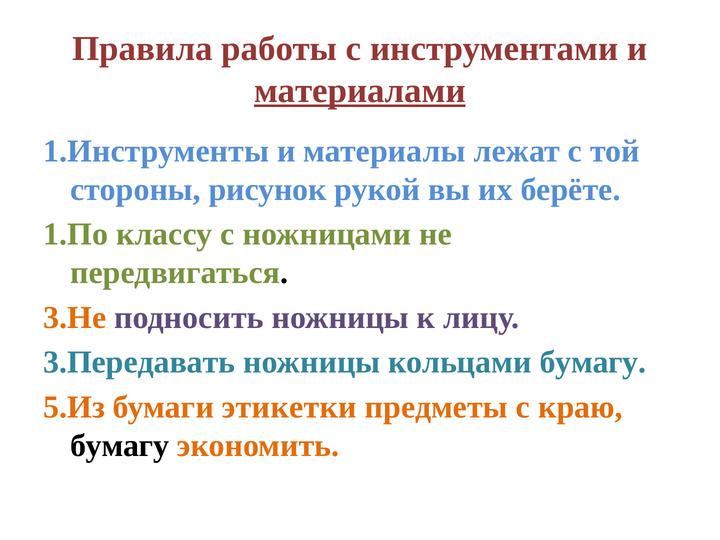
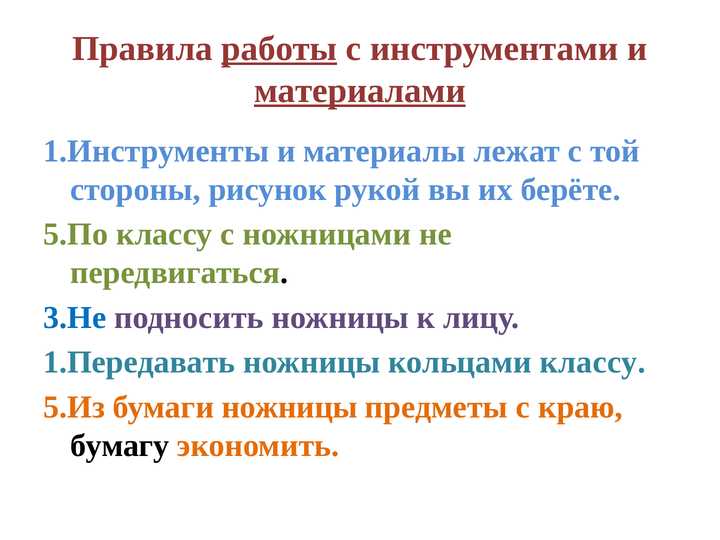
работы underline: none -> present (279, 49)
1.По: 1.По -> 5.По (76, 234)
3.Не colour: orange -> blue (75, 317)
3.Передавать: 3.Передавать -> 1.Передавать (139, 362)
кольцами бумагу: бумагу -> классу (593, 362)
бумаги этикетки: этикетки -> ножницы (290, 407)
